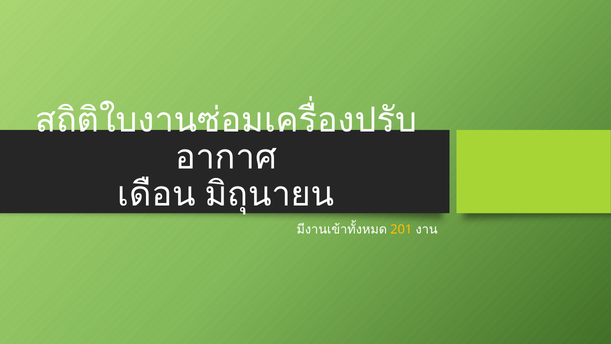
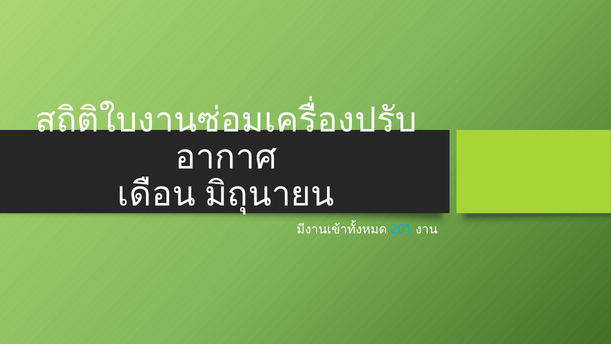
201 colour: yellow -> light blue (401, 229)
